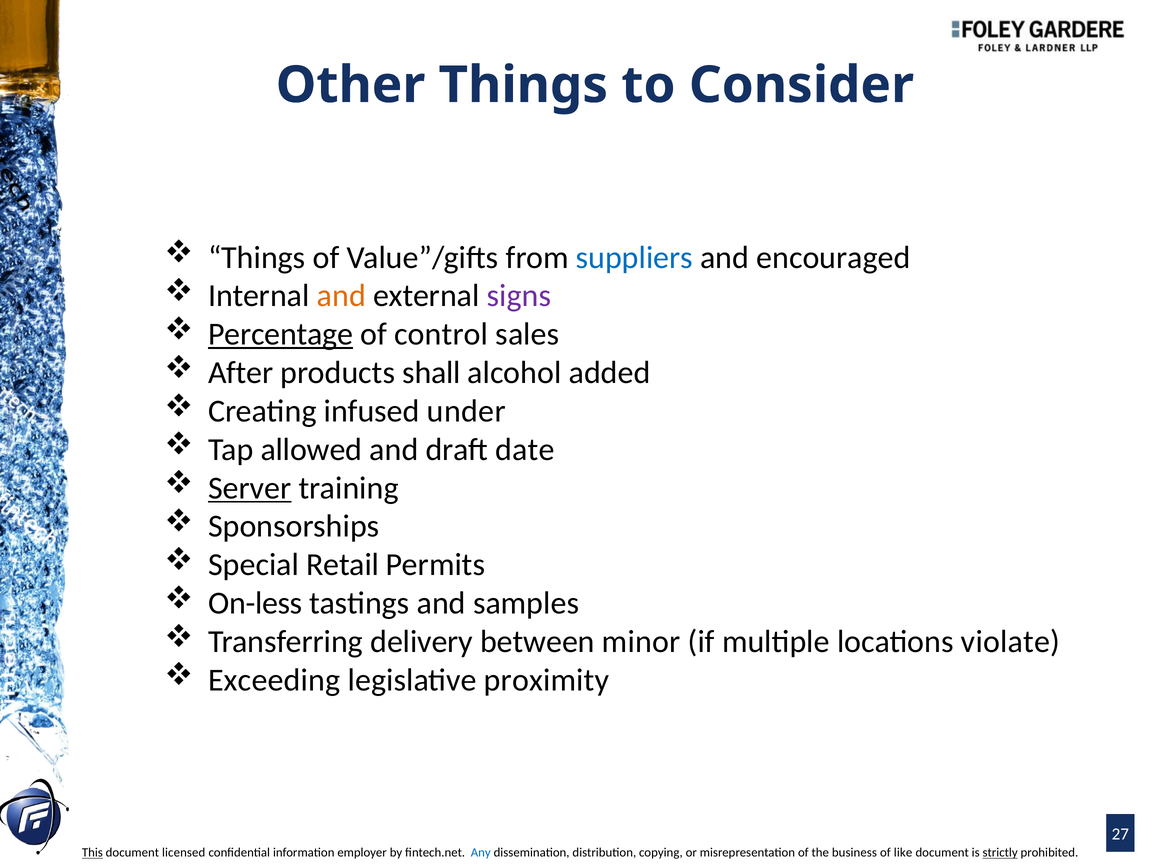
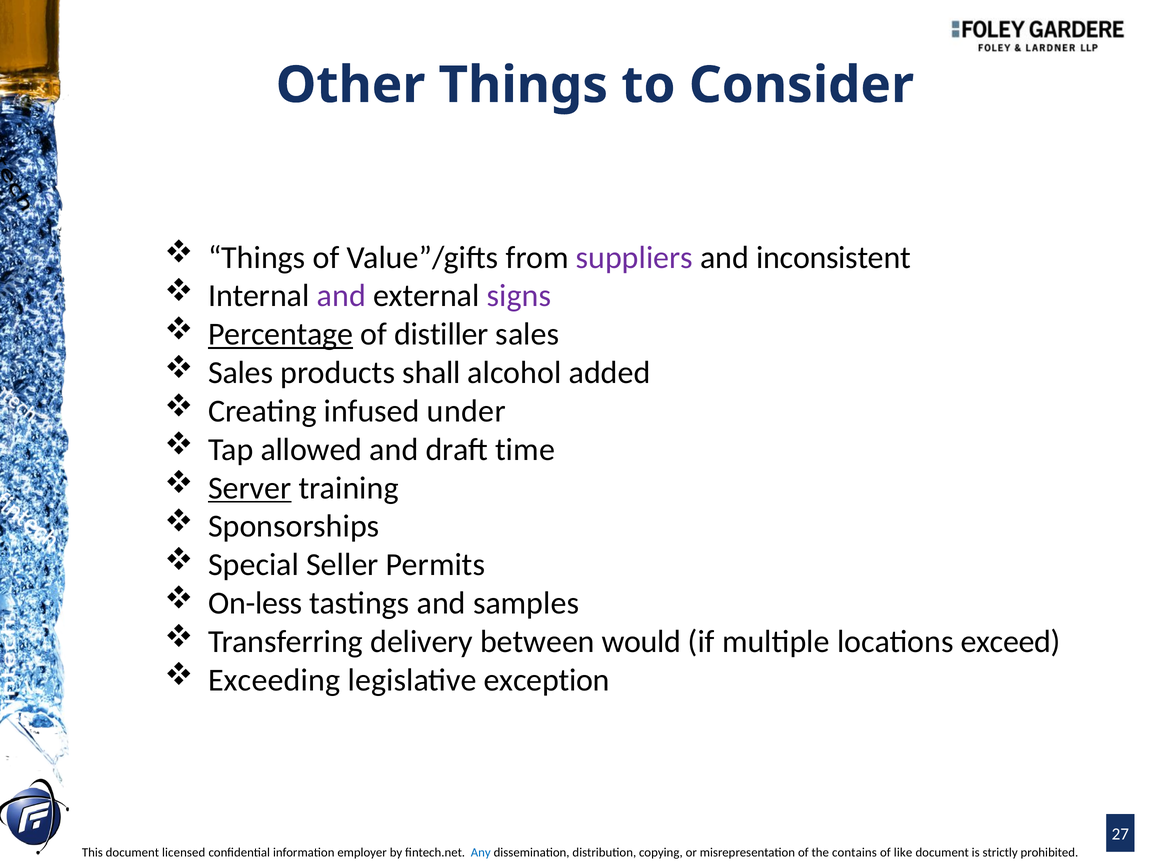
suppliers colour: blue -> purple (634, 257)
encouraged: encouraged -> inconsistent (834, 257)
and colour: orange -> purple (341, 296)
control: control -> distiller (441, 334)
After: After -> Sales (241, 373)
date: date -> time (525, 450)
Retail: Retail -> Seller (342, 565)
minor: minor -> would (641, 642)
violate: violate -> exceed (1011, 642)
proximity: proximity -> exception (547, 680)
This underline: present -> none (92, 853)
business: business -> contains (854, 853)
strictly underline: present -> none (1000, 853)
